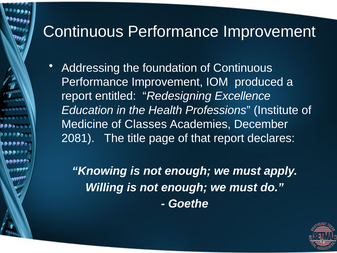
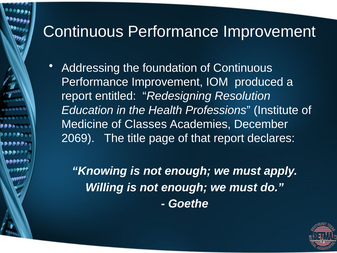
Excellence: Excellence -> Resolution (243, 96)
2081: 2081 -> 2069 (78, 138)
